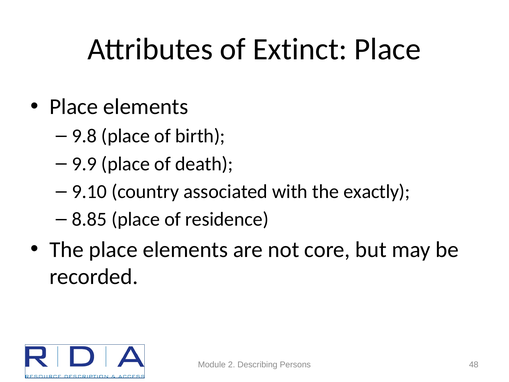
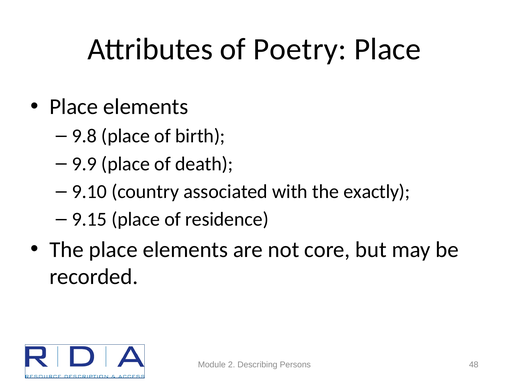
Extinct: Extinct -> Poetry (300, 49)
8.85: 8.85 -> 9.15 (89, 219)
